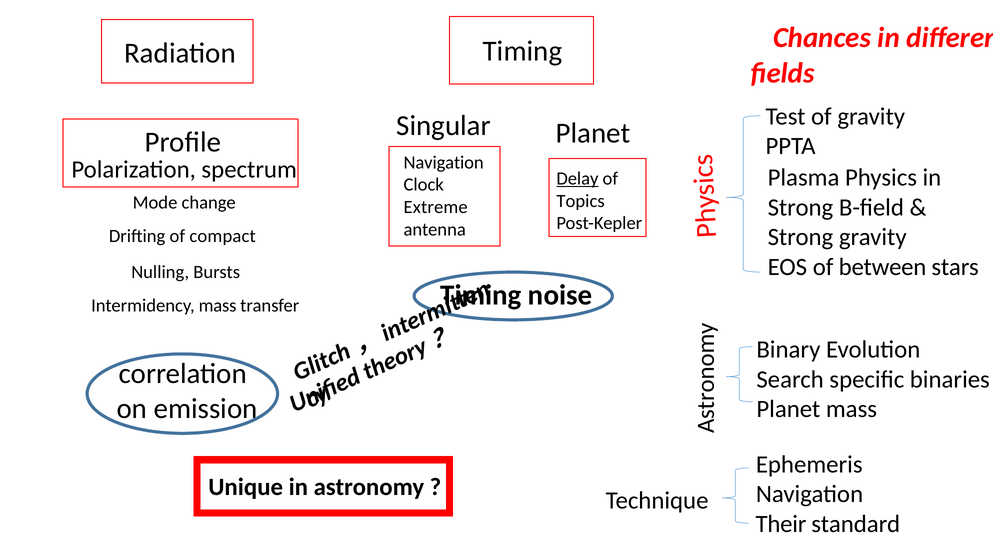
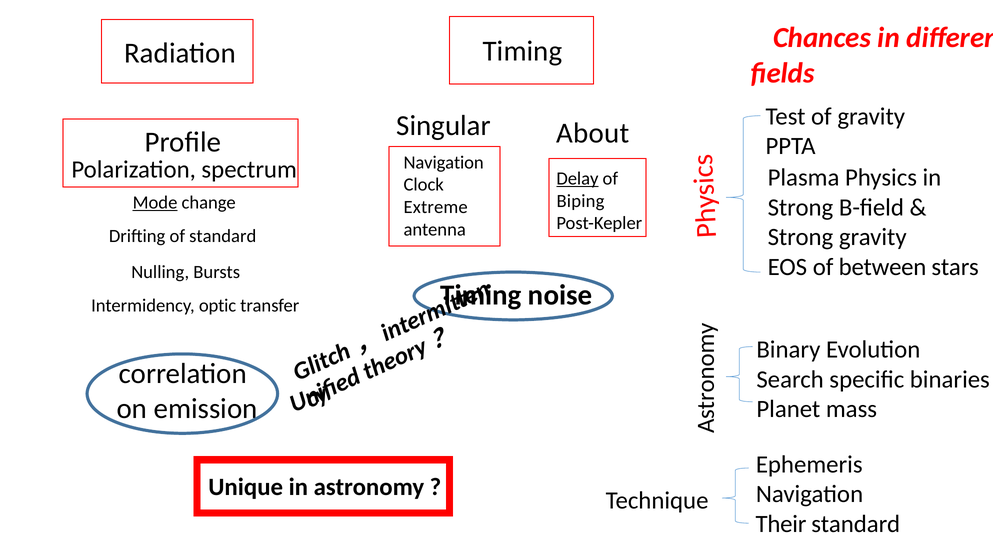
Planet: Planet -> About (593, 133)
Topics: Topics -> Biping (580, 201)
Mode underline: none -> present (155, 202)
of compact: compact -> standard (223, 236)
Intermidency mass: mass -> optic (218, 305)
